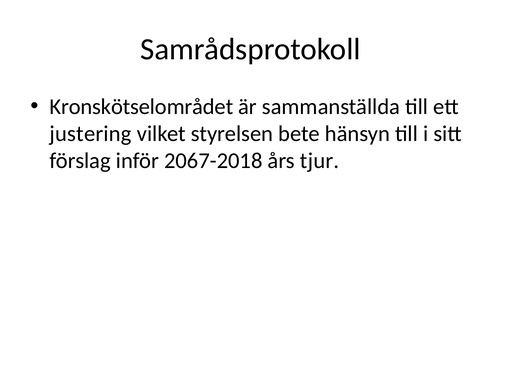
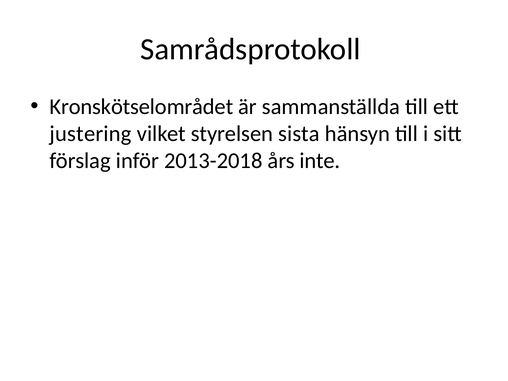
bete: bete -> sista (299, 134)
2067-2018: 2067-2018 -> 2013-2018 (213, 161)
tjur: tjur -> inte (320, 161)
